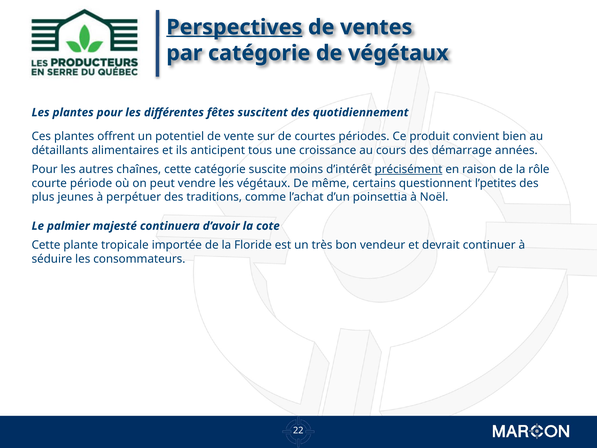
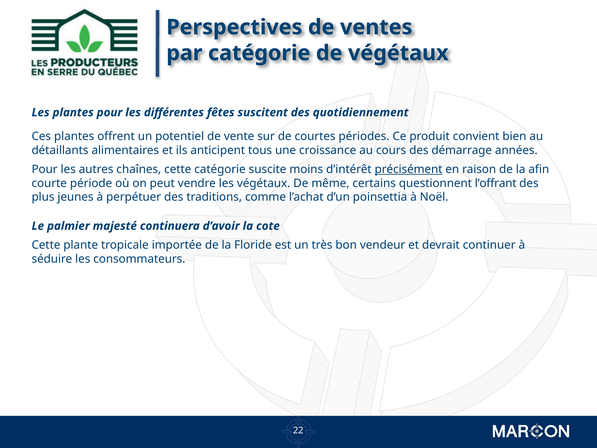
Perspectives underline: present -> none (234, 27)
rôle: rôle -> afin (539, 169)
l’petites: l’petites -> l’offrant (496, 183)
